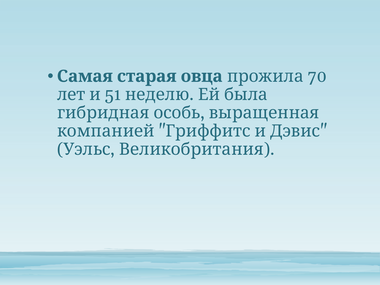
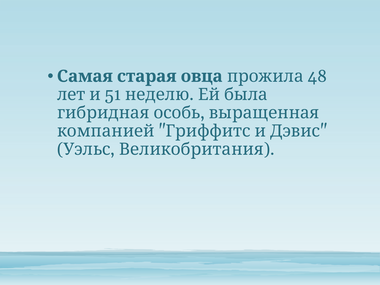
70: 70 -> 48 (318, 76)
